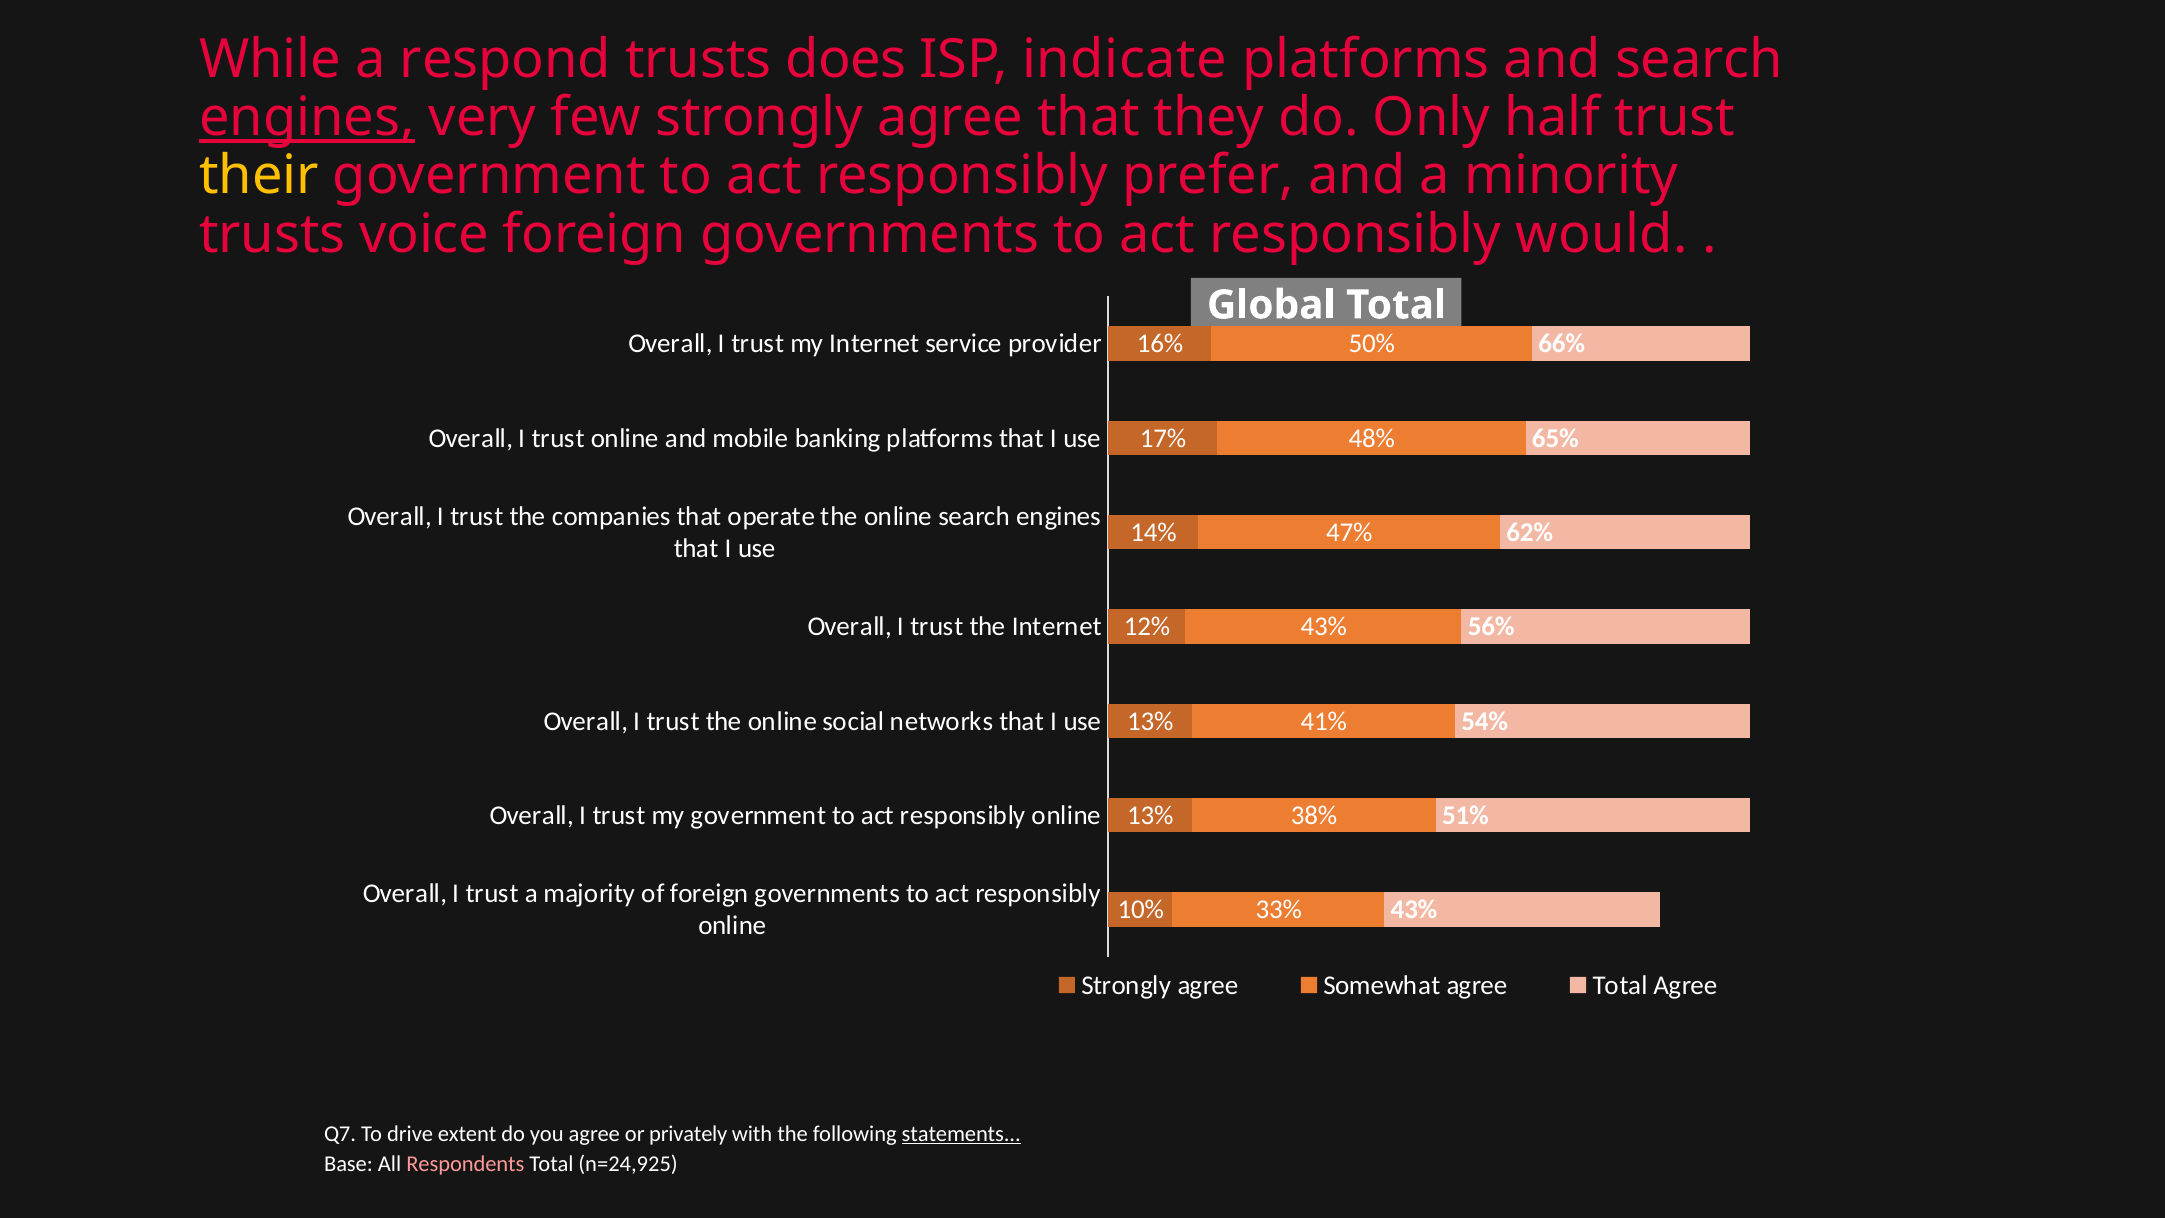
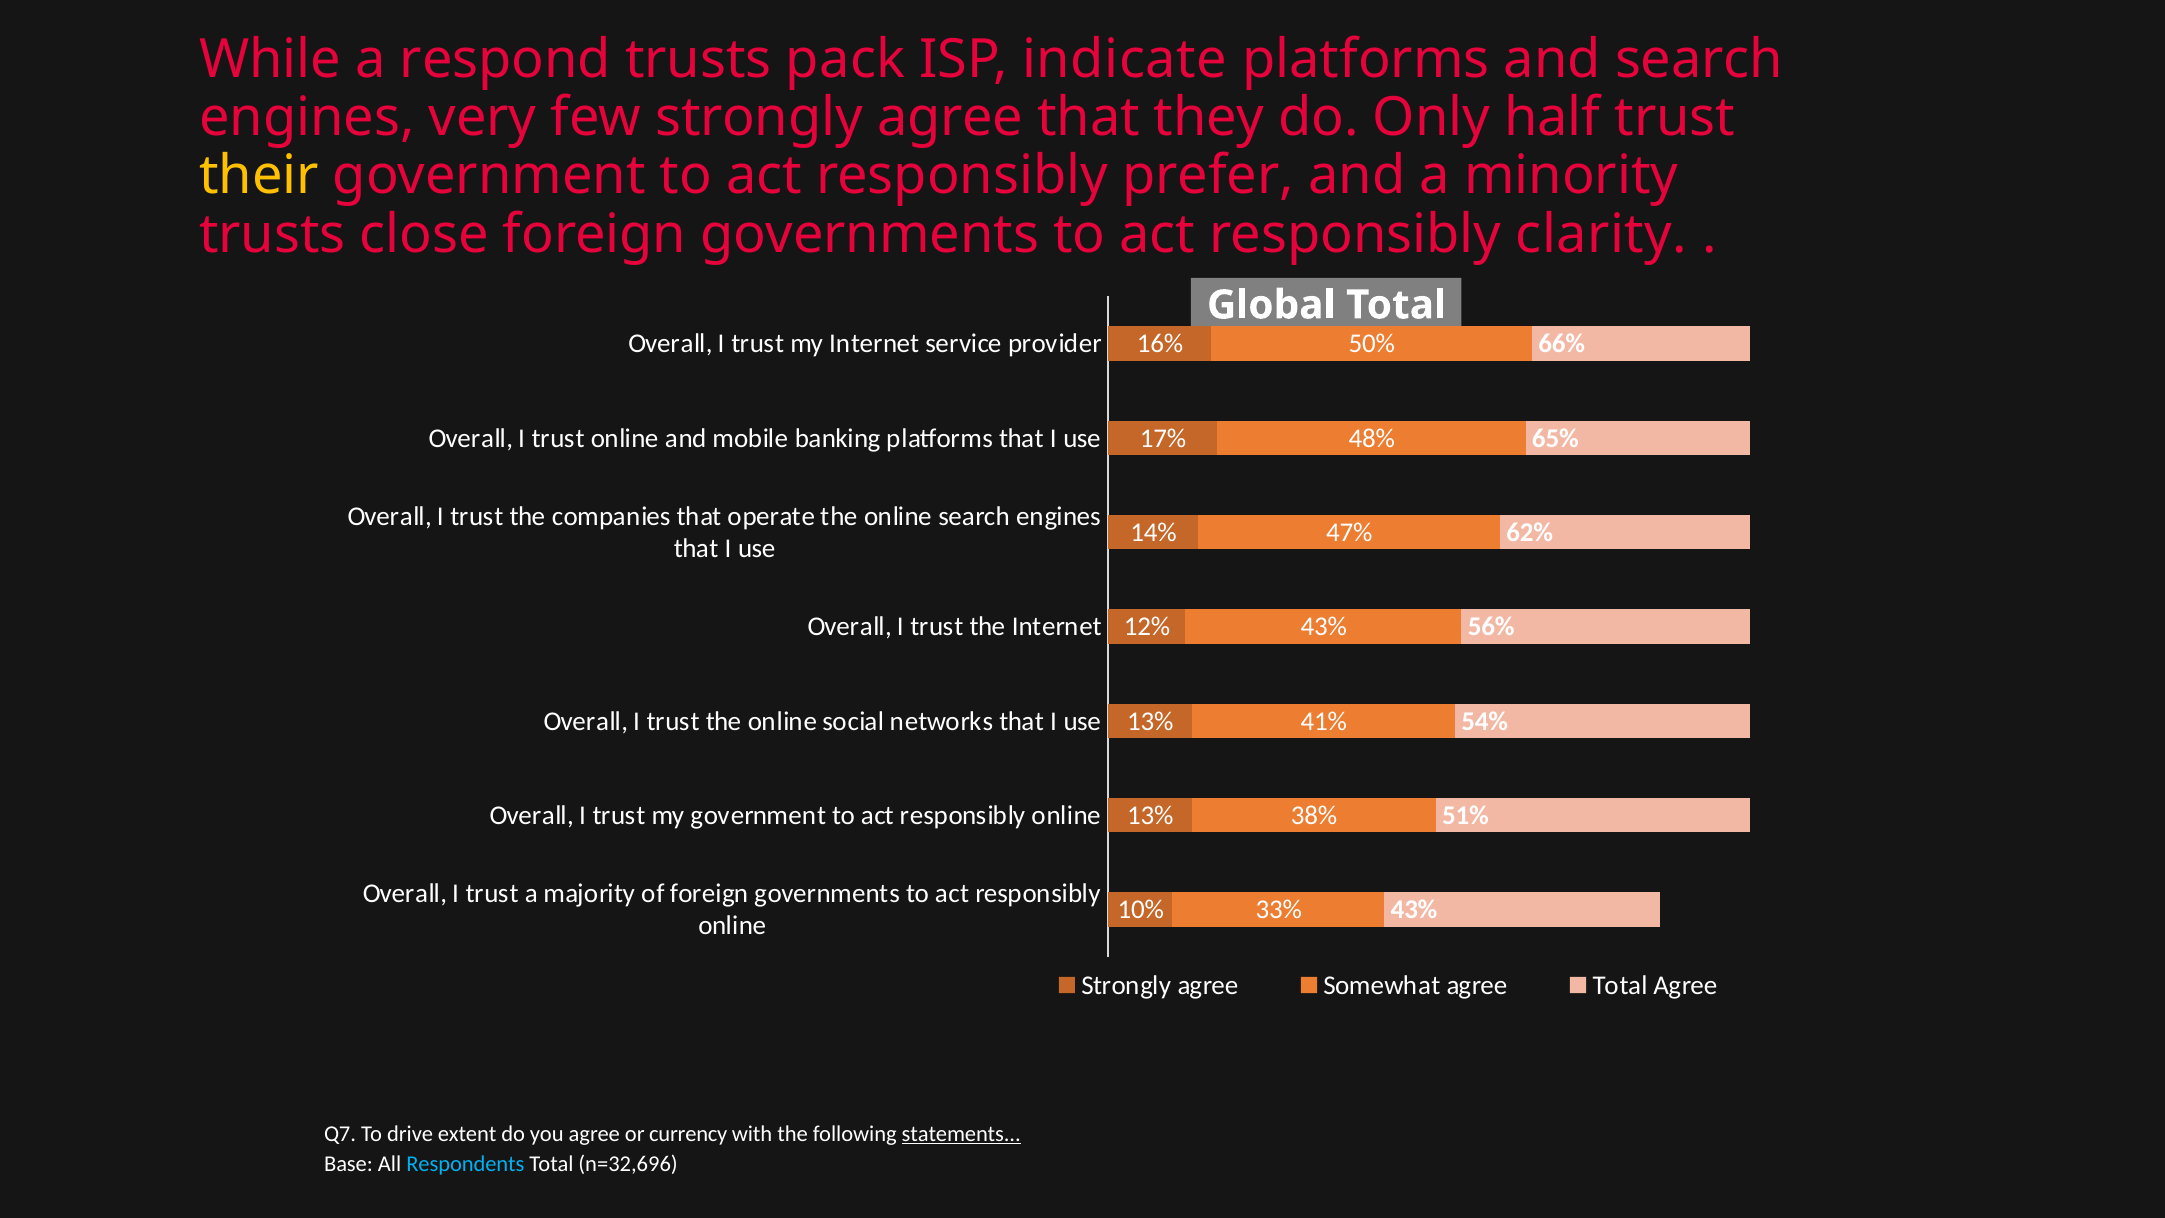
does: does -> pack (846, 59)
engines underline: present -> none (307, 118)
voice: voice -> close (424, 235)
would: would -> clarity (1602, 235)
privately: privately -> currency (688, 1134)
Respondents colour: pink -> light blue (465, 1164)
n=24,925: n=24,925 -> n=32,696 (628, 1164)
